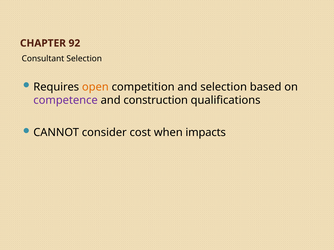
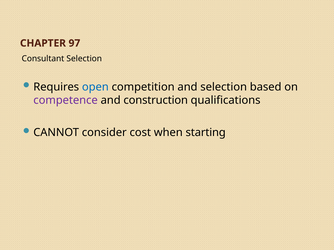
92: 92 -> 97 (74, 43)
open colour: orange -> blue (95, 87)
impacts: impacts -> starting (206, 133)
